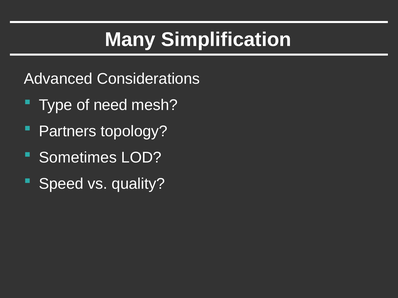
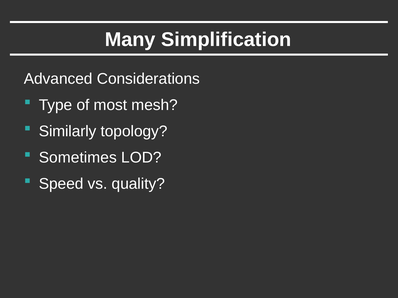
need: need -> most (110, 105)
Partners: Partners -> Similarly (68, 131)
